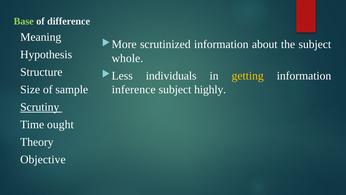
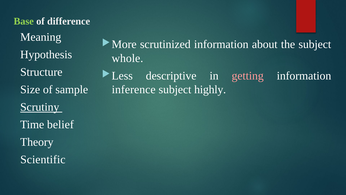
individuals: individuals -> descriptive (171, 76)
getting colour: yellow -> pink (248, 76)
ought: ought -> belief (60, 124)
Objective: Objective -> Scientific (43, 159)
